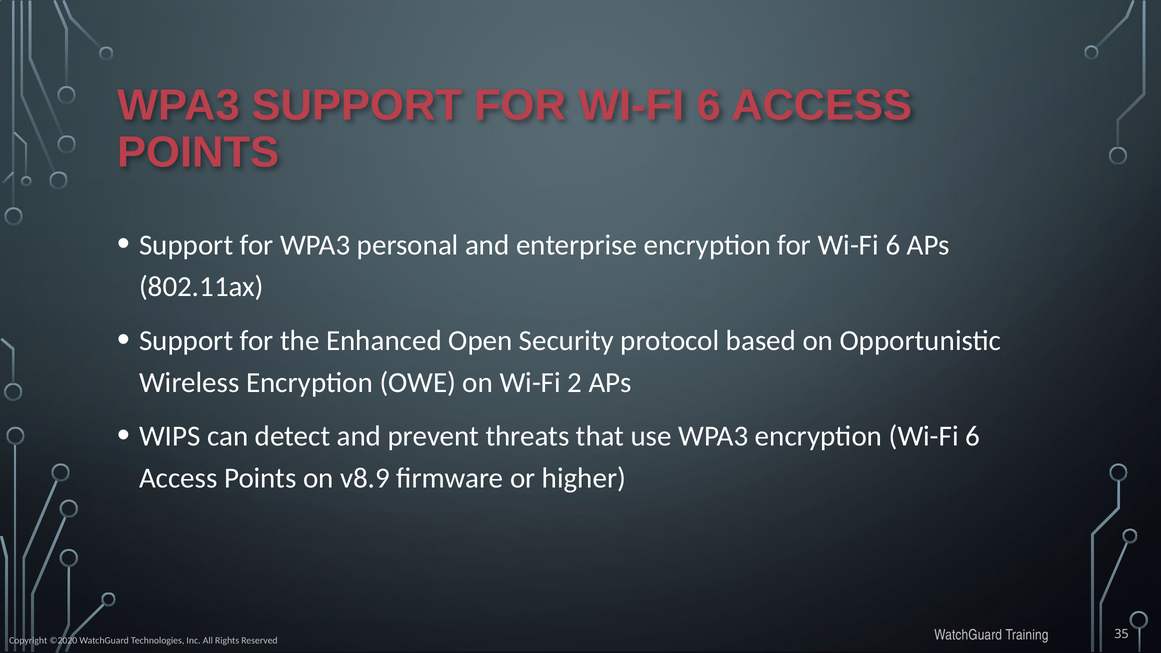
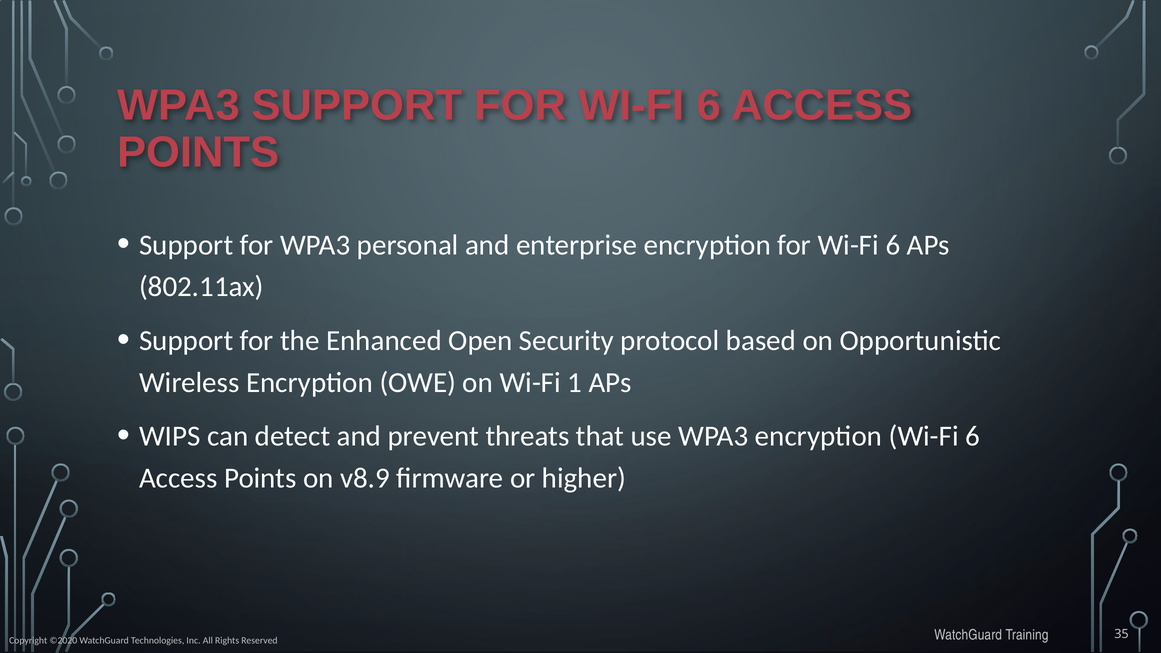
2: 2 -> 1 (575, 382)
